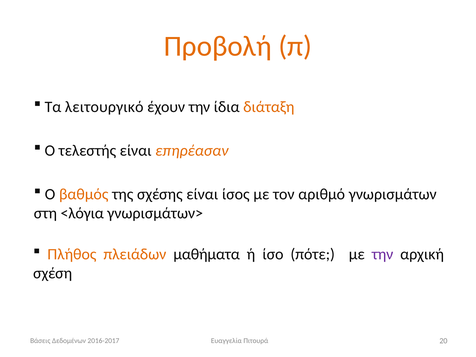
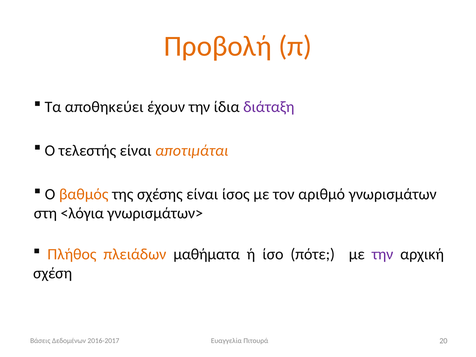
λειτουργικό: λειτουργικό -> αποθηκεύει (104, 107)
διάταξη colour: orange -> purple (269, 107)
επηρέασαν: επηρέασαν -> αποτιμάται (192, 150)
